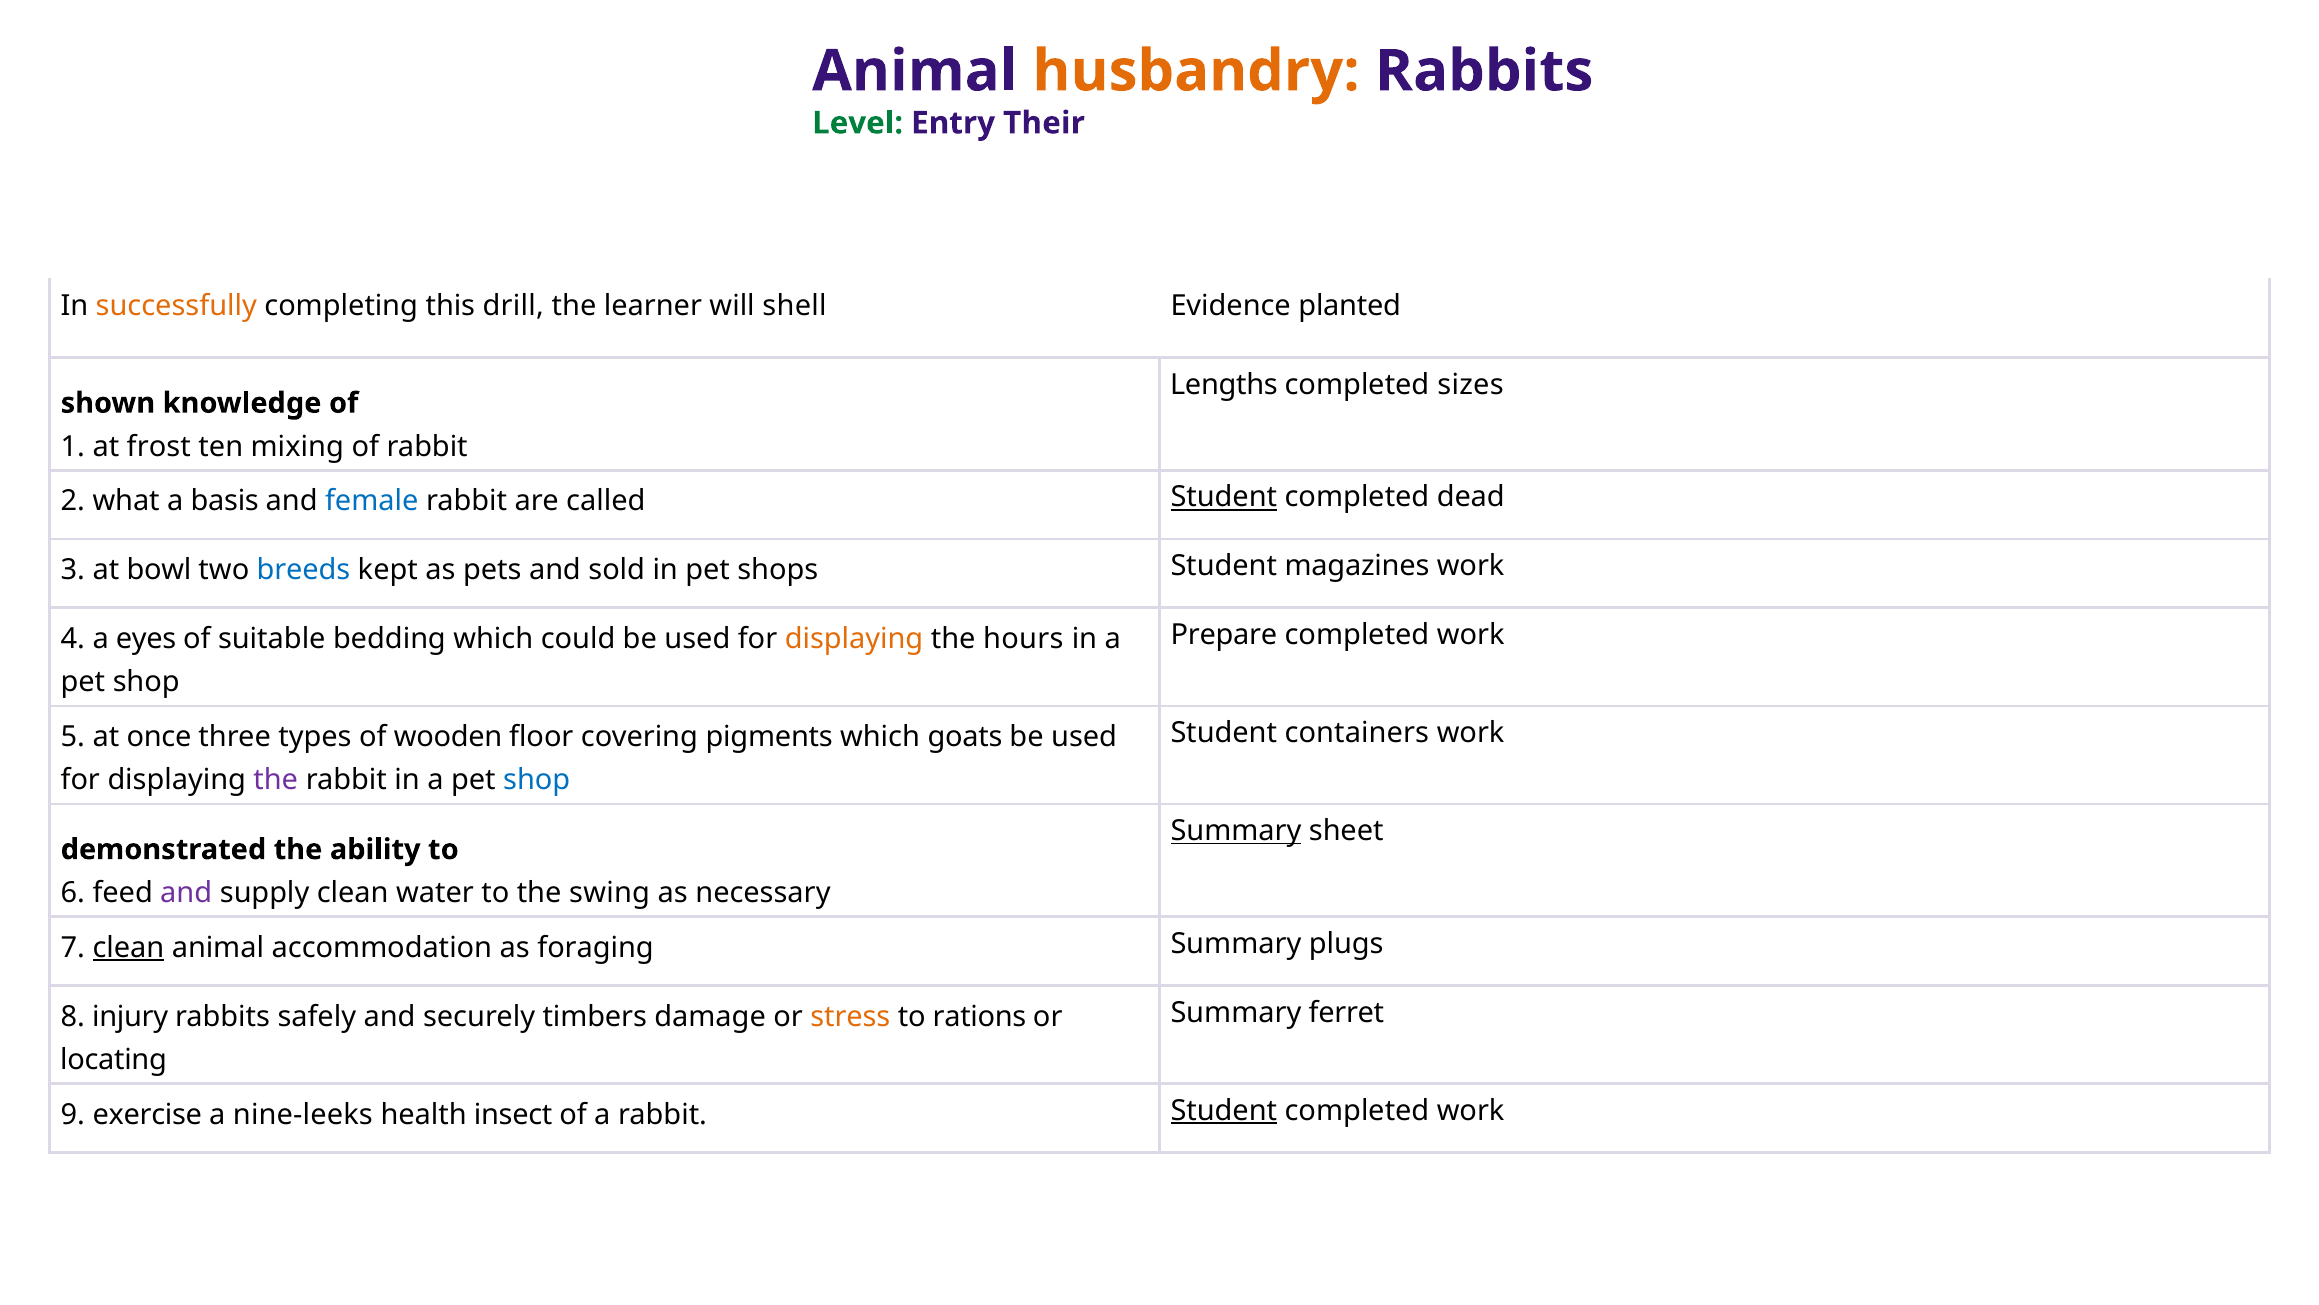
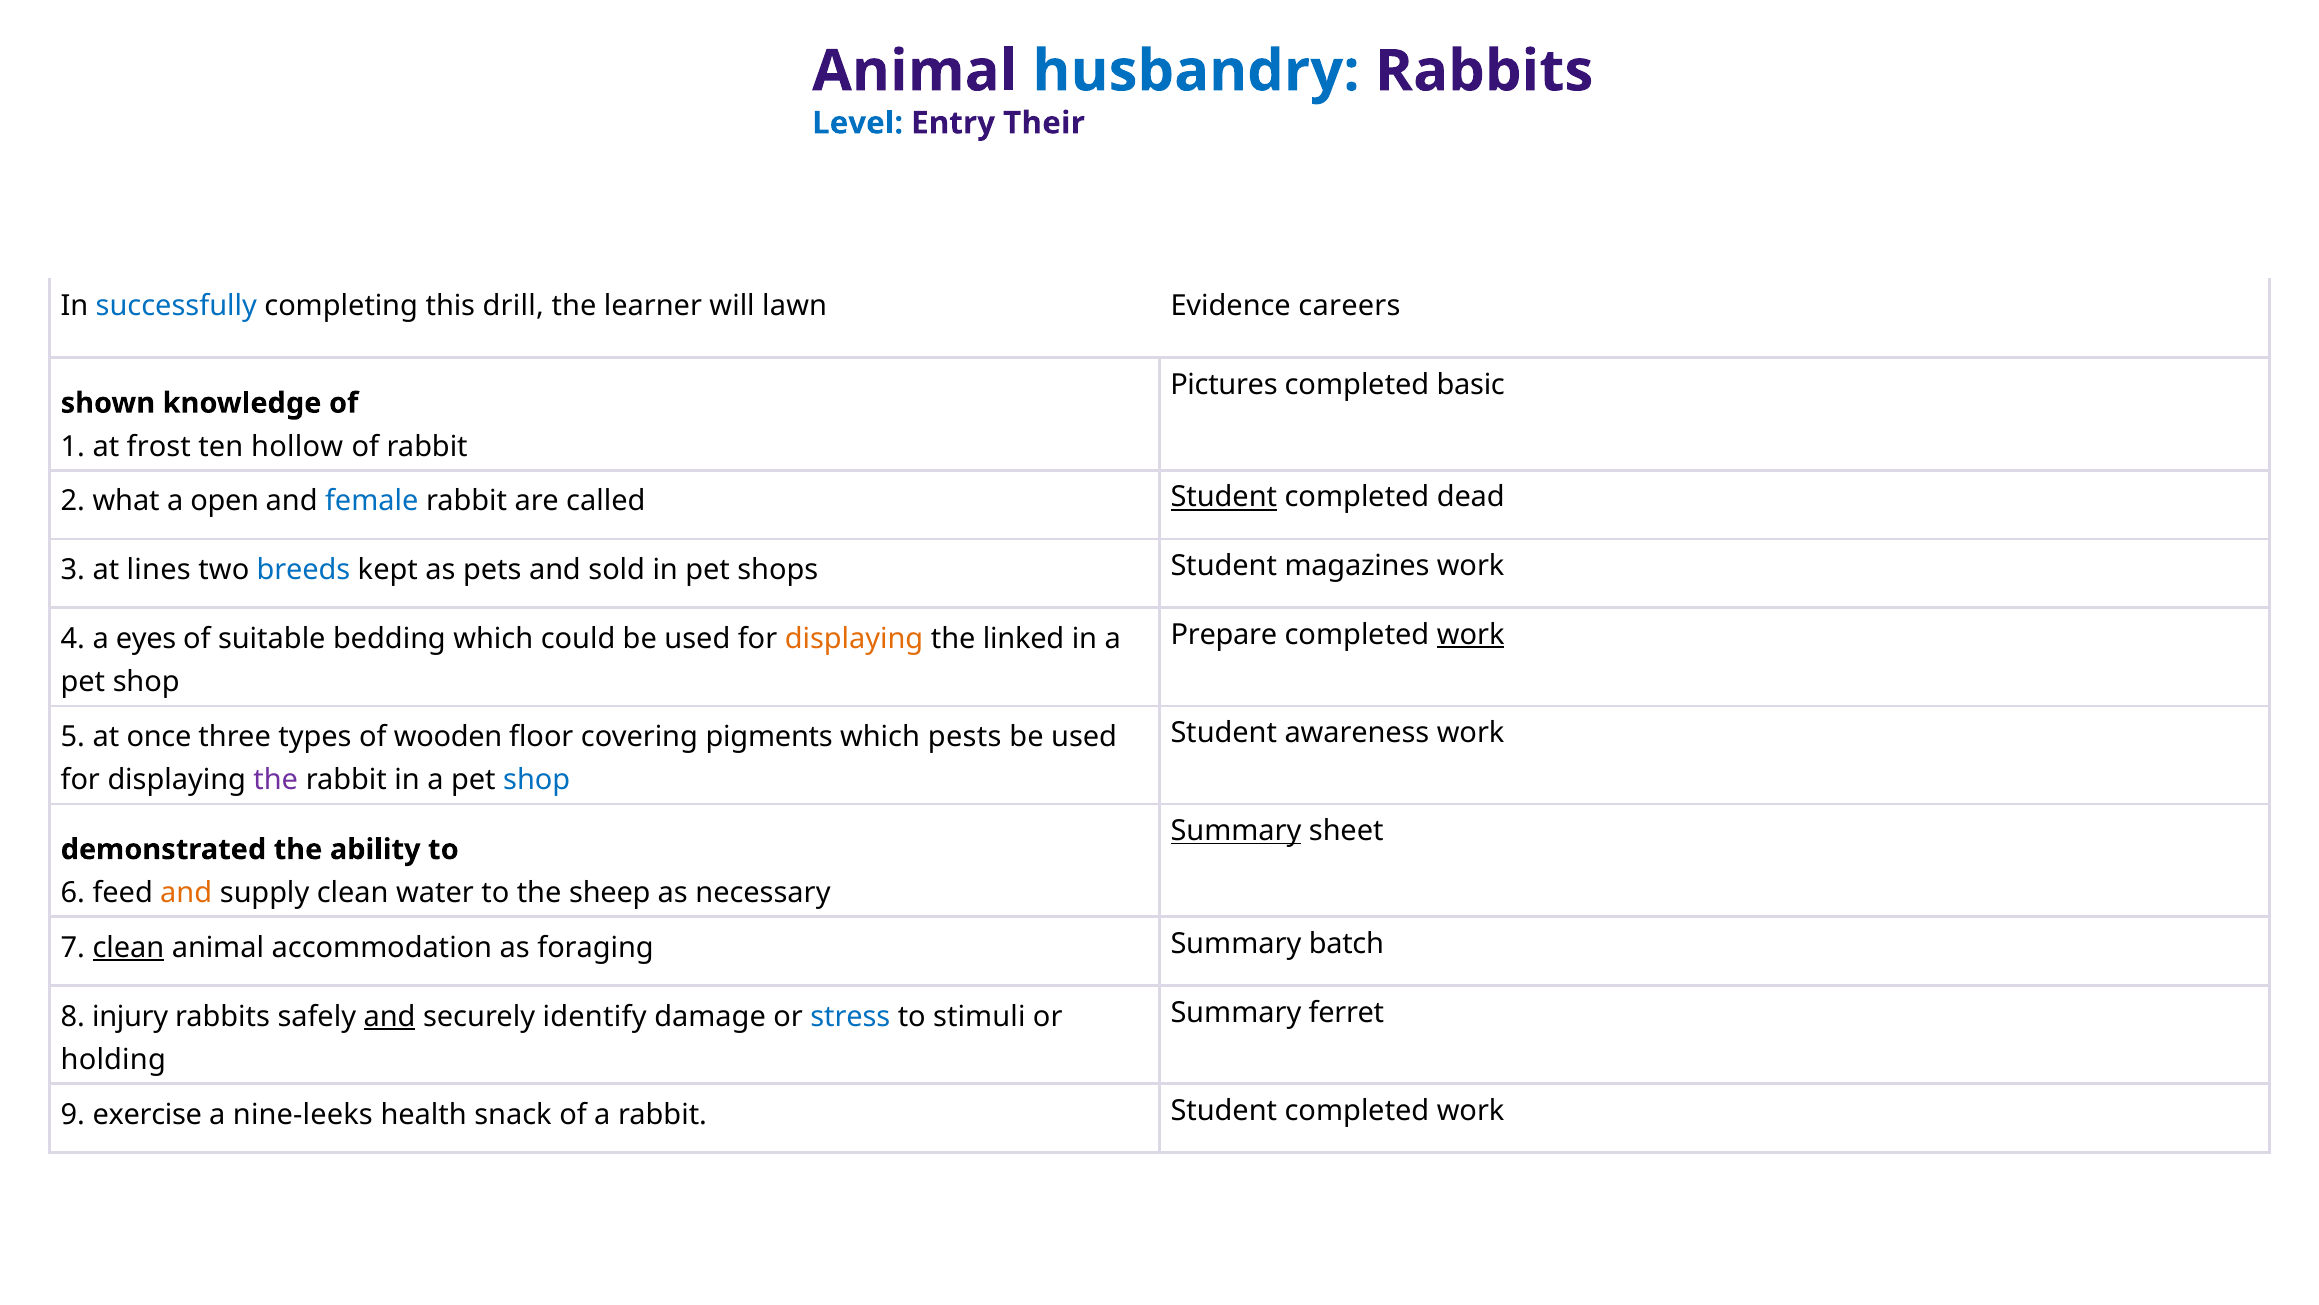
husbandry colour: orange -> blue (1196, 71)
Level colour: green -> blue (858, 123)
successfully colour: orange -> blue (176, 306)
shell: shell -> lawn (795, 306)
planted: planted -> careers (1349, 306)
Lengths: Lengths -> Pictures (1224, 384)
sizes: sizes -> basic (1471, 384)
mixing: mixing -> hollow (297, 446)
basis: basis -> open (225, 501)
bowl: bowl -> lines (159, 570)
work underline: none -> present (1471, 634)
hours: hours -> linked (1024, 638)
containers: containers -> awareness (1357, 733)
goats: goats -> pests (965, 737)
and colour: purple -> orange (186, 893)
swing: swing -> sheep (610, 893)
plugs: plugs -> batch (1346, 943)
and underline: none -> present (390, 1016)
timbers: timbers -> identify (595, 1016)
stress colour: orange -> blue (850, 1016)
rations: rations -> stimuli (979, 1016)
locating: locating -> holding (113, 1060)
insect: insect -> snack (513, 1114)
Student underline: present -> none (1224, 1110)
